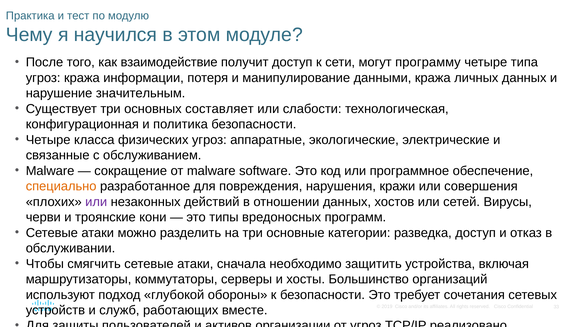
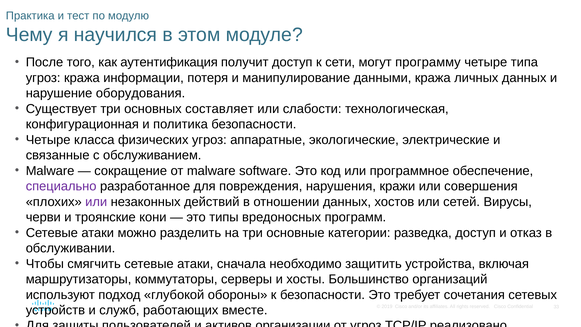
взаимодействие: взаимодействие -> аутентификация (169, 62)
значительным: значительным -> оборудования (141, 93)
специально colour: orange -> purple (61, 186)
